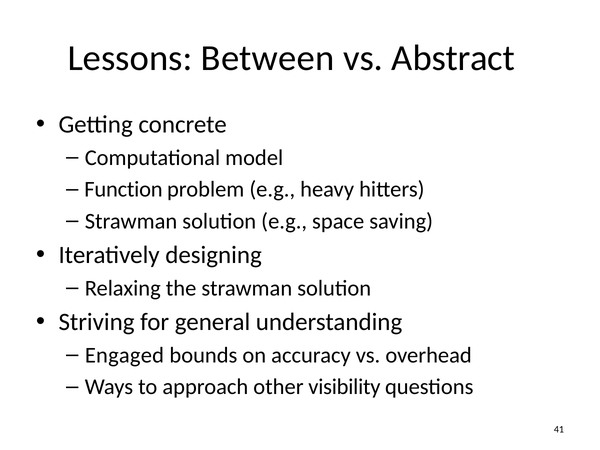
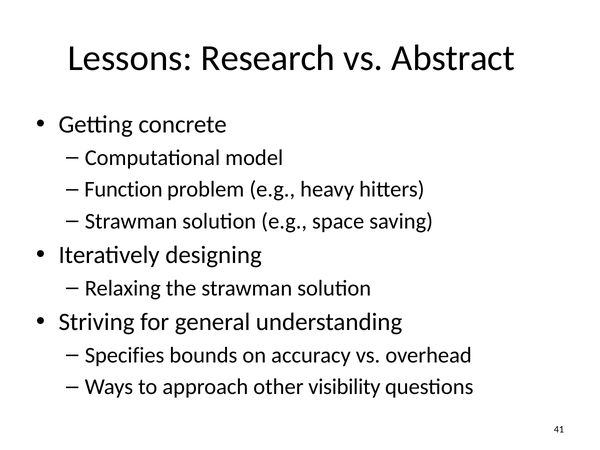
Between: Between -> Research (268, 58)
Engaged: Engaged -> Specifies (125, 355)
